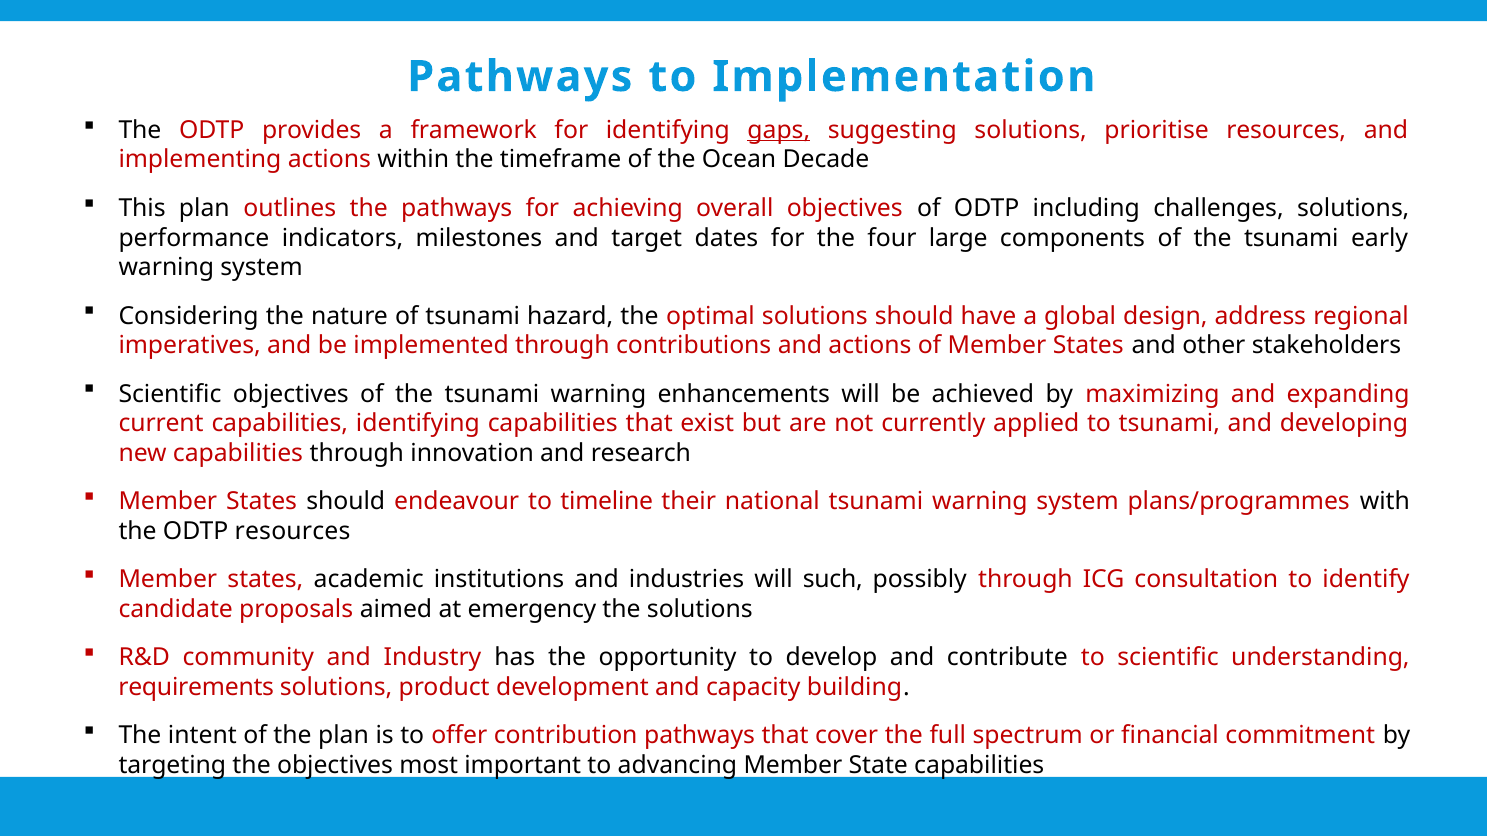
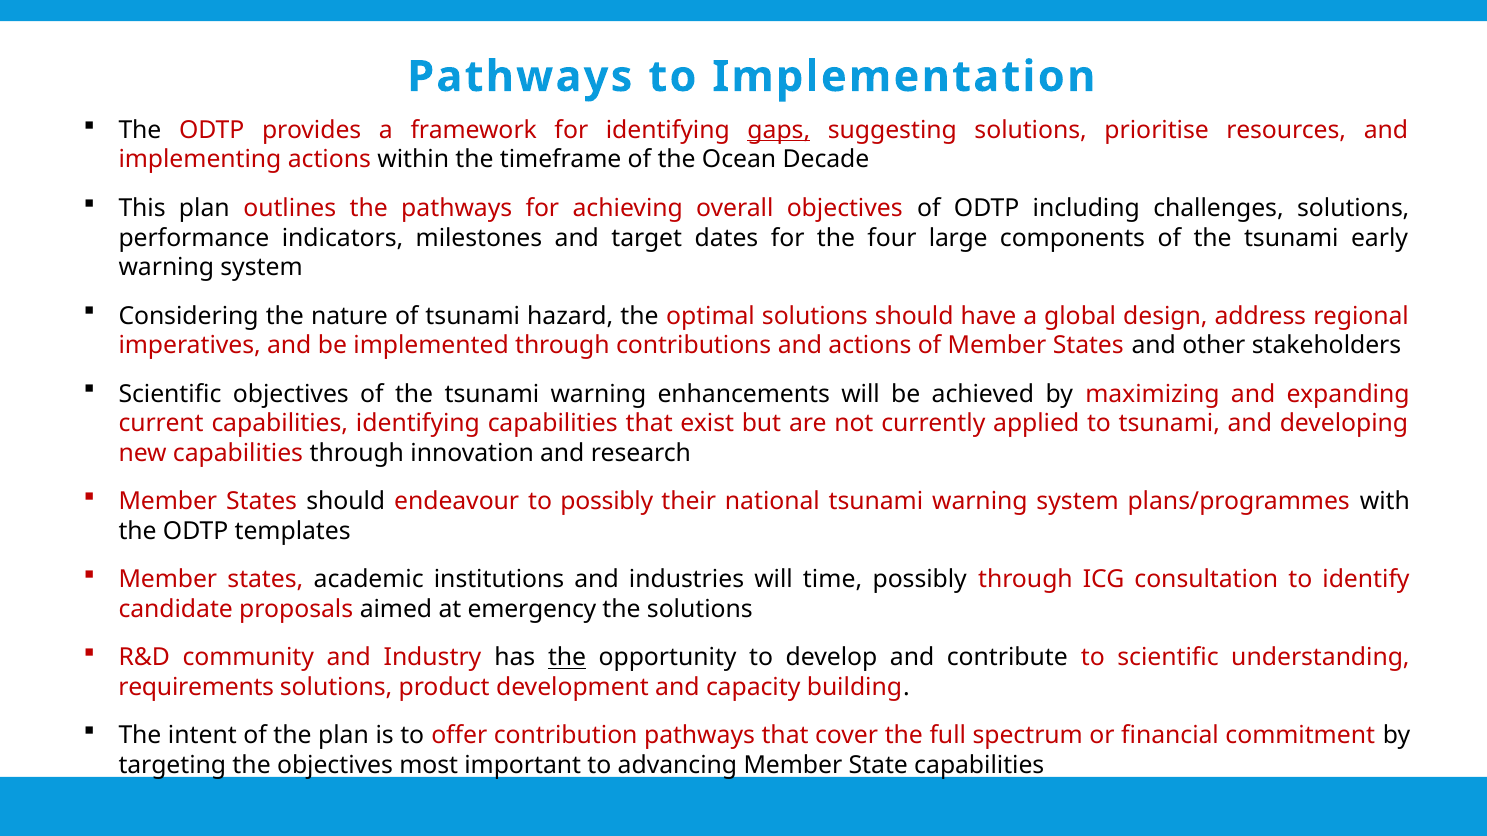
to timeline: timeline -> possibly (607, 502)
ODTP resources: resources -> templates (293, 532)
such: such -> time (833, 580)
the underline: none -> present (567, 658)
